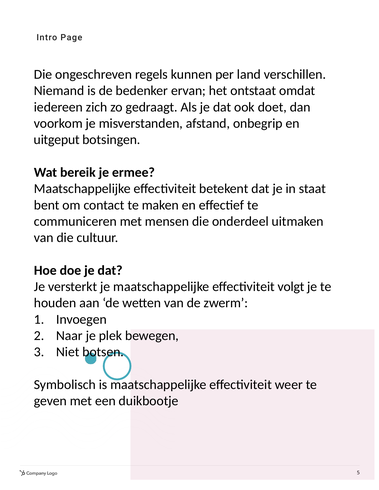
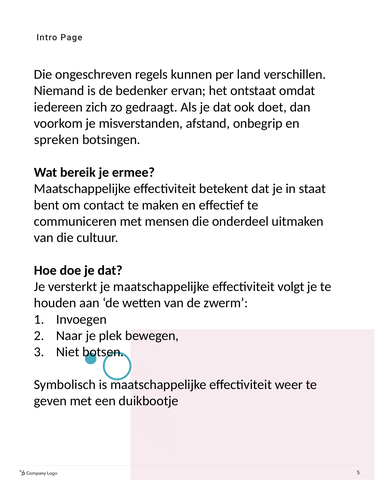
uitgeput: uitgeput -> spreken (57, 140)
